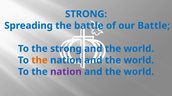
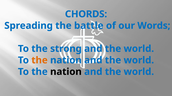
STRONG: STRONG -> CHORDS (86, 14)
our Battle: Battle -> Words (154, 26)
nation colour: purple -> black (66, 72)
